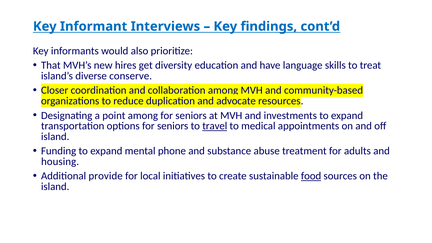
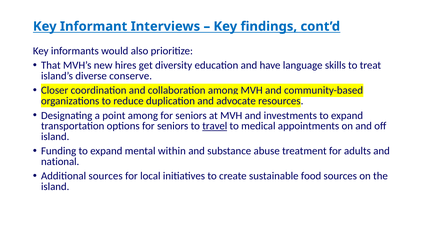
phone: phone -> within (172, 151)
housing: housing -> national (60, 162)
Additional provide: provide -> sources (106, 176)
food underline: present -> none (311, 176)
